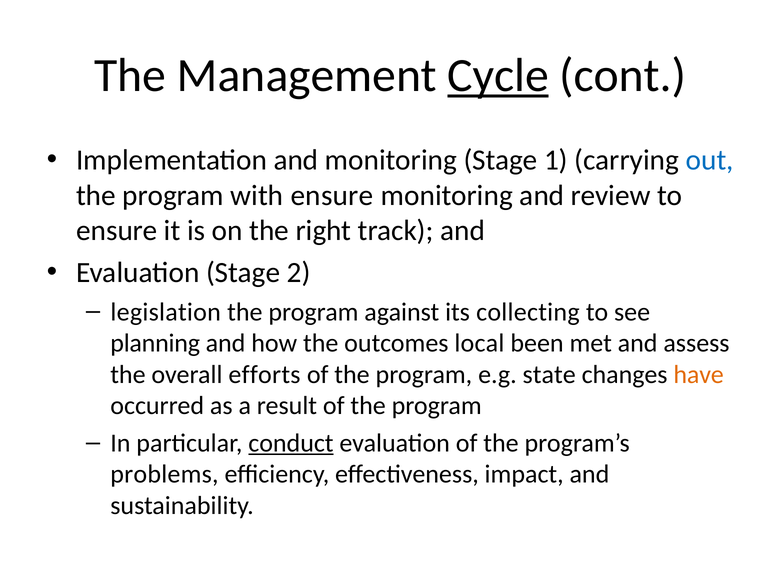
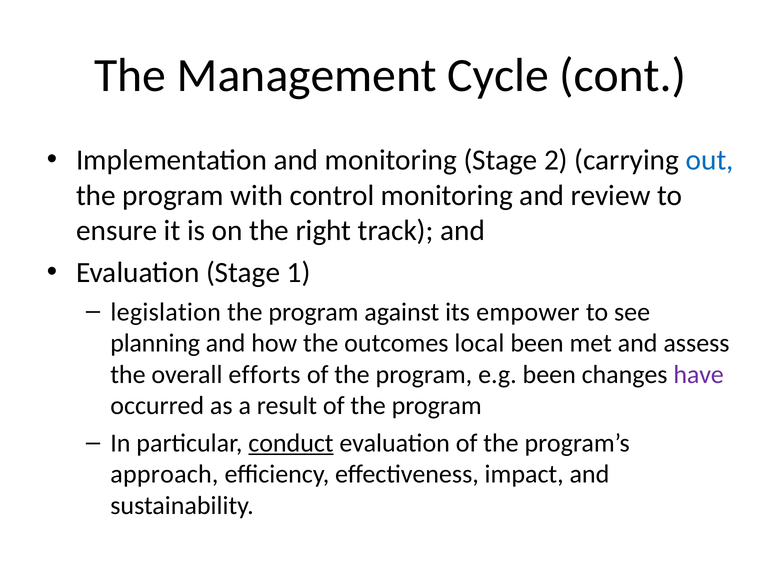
Cycle underline: present -> none (498, 76)
1: 1 -> 2 (556, 160)
with ensure: ensure -> control (332, 195)
2: 2 -> 1 (299, 273)
collecting: collecting -> empower (528, 312)
e.g state: state -> been (549, 374)
have colour: orange -> purple (699, 374)
problems: problems -> approach (164, 474)
